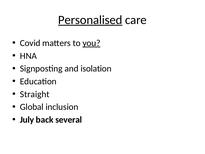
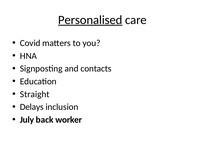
you underline: present -> none (91, 43)
isolation: isolation -> contacts (96, 69)
Global: Global -> Delays (32, 107)
several: several -> worker (69, 120)
